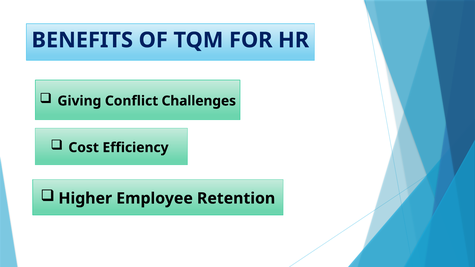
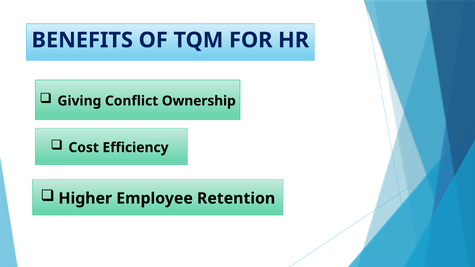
Challenges: Challenges -> Ownership (199, 101)
